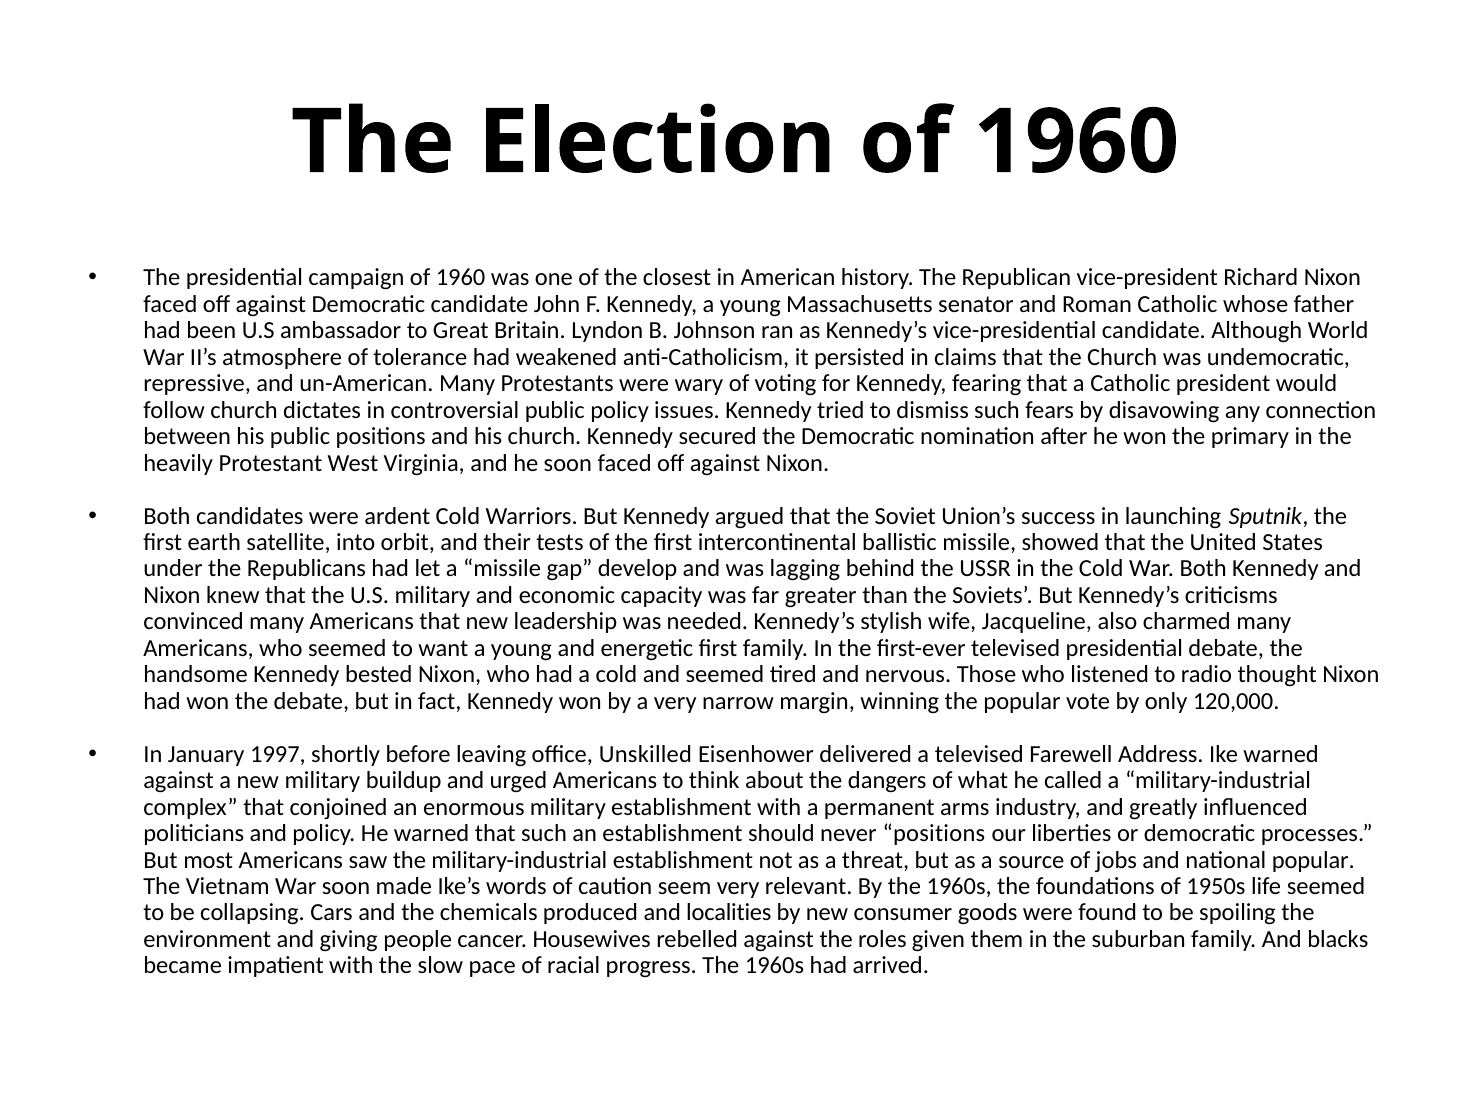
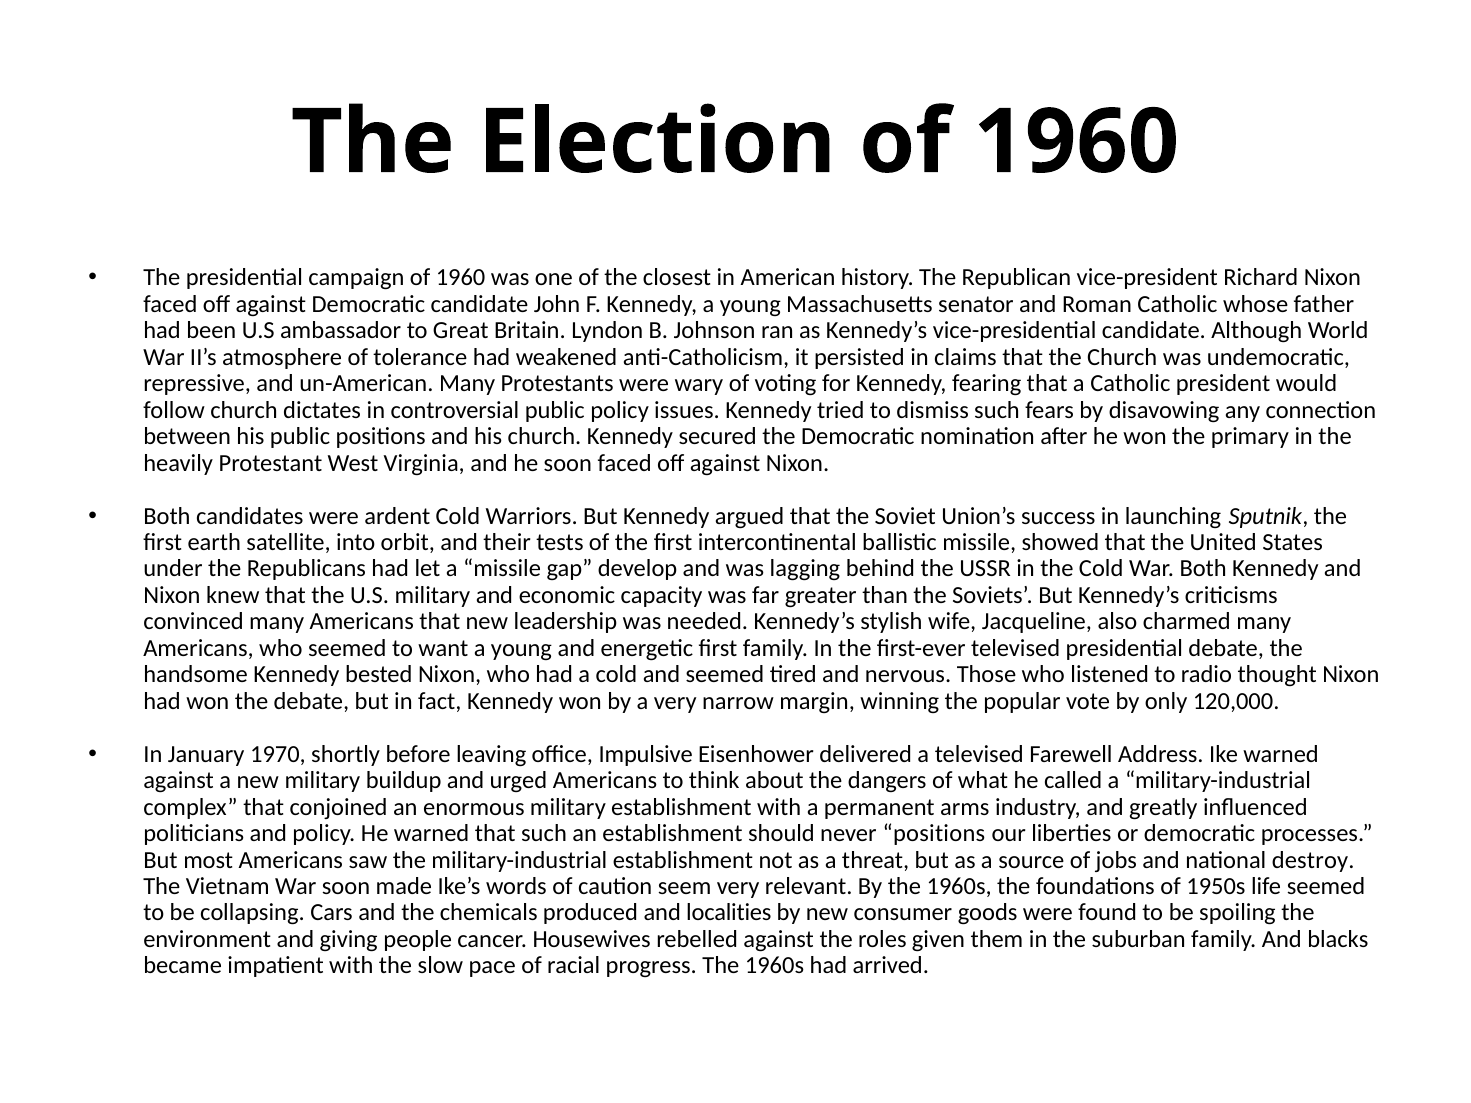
1997: 1997 -> 1970 (278, 754)
Unskilled: Unskilled -> Impulsive (646, 754)
national popular: popular -> destroy (1313, 860)
